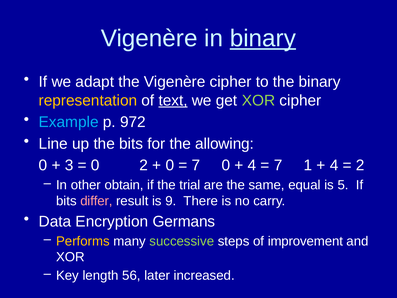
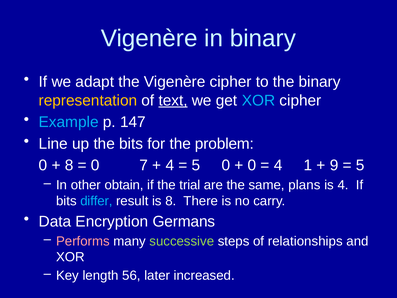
binary underline: present -> none (263, 38)
XOR colour: light green -> light blue (258, 100)
972: 972 -> 147 (133, 122)
allowing: allowing -> problem (224, 144)
3: 3 -> 8 (69, 165)
0 2: 2 -> 7 (144, 165)
0: 0 -> 4 (170, 165)
7: 7 -> 5 (196, 165)
4: 4 -> 0 (252, 165)
7: 7 -> 4 (278, 165)
4: 4 -> 9 (334, 165)
2: 2 -> 5 (360, 165)
equal: equal -> plans (304, 185)
is 5: 5 -> 4 (343, 185)
differ colour: pink -> light blue (96, 201)
is 9: 9 -> 8 (171, 201)
Performs colour: yellow -> pink (83, 241)
improvement: improvement -> relationships (305, 241)
